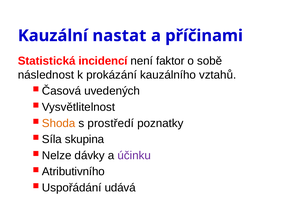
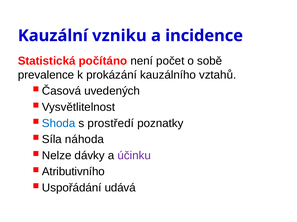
nastat: nastat -> vzniku (119, 36)
příčinami: příčinami -> incidence (204, 36)
incidencí: incidencí -> počítáno (103, 61)
faktor: faktor -> počet (170, 61)
následnost: následnost -> prevalence (46, 75)
Shoda colour: orange -> blue (59, 124)
skupina: skupina -> náhoda (84, 140)
